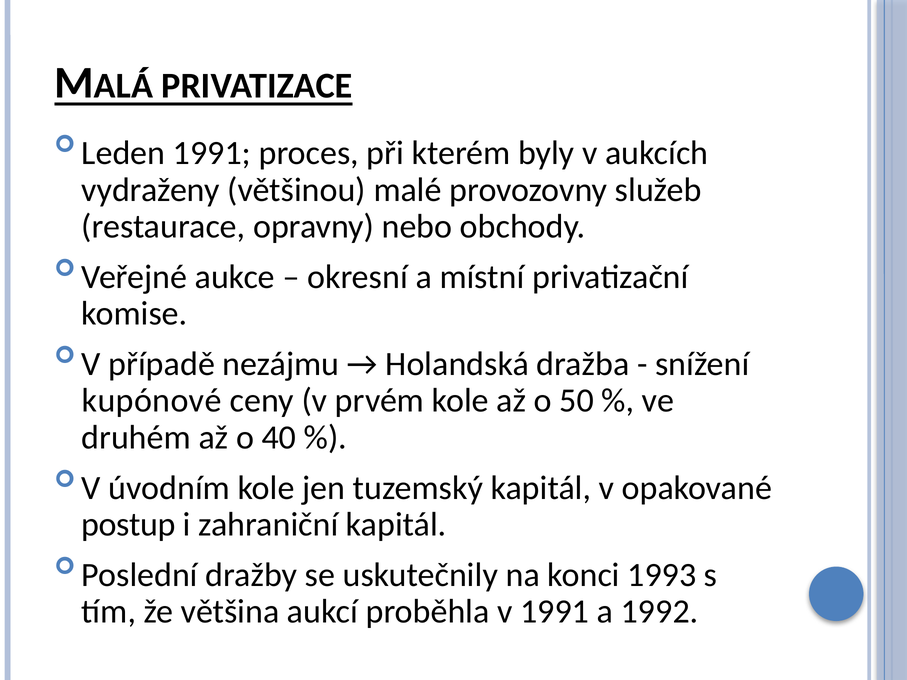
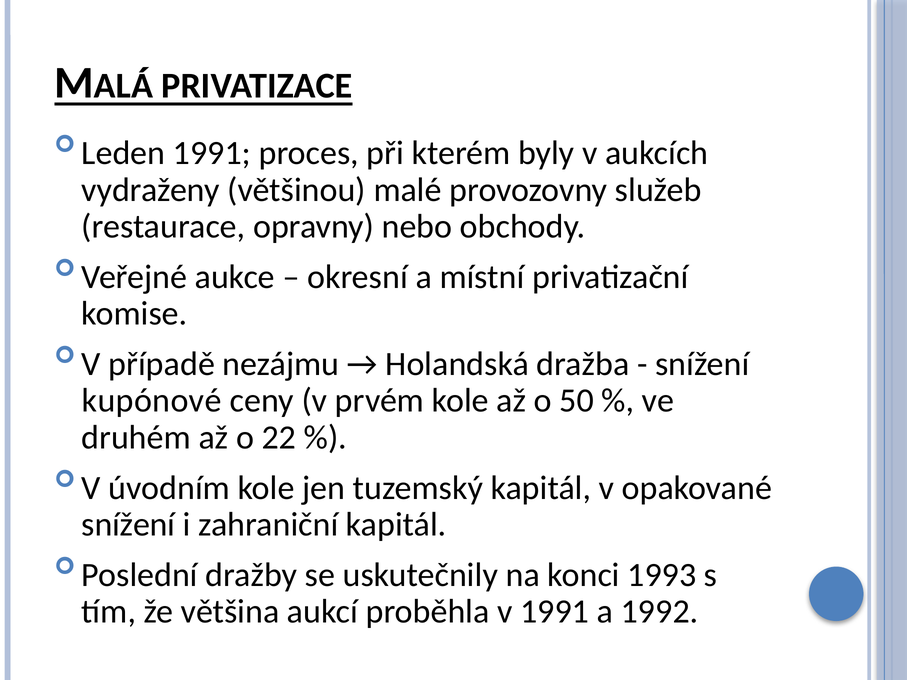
40: 40 -> 22 (279, 438)
postup: postup -> snížení (128, 525)
